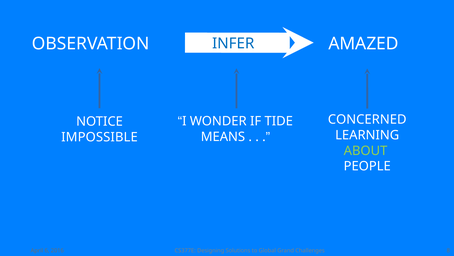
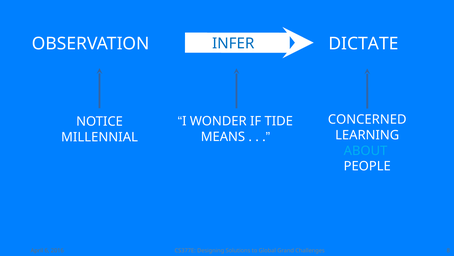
AMAZED: AMAZED -> DICTATE (364, 44)
IMPOSSIBLE: IMPOSSIBLE -> MILLENNIAL (100, 137)
ABOUT colour: light green -> light blue (366, 150)
